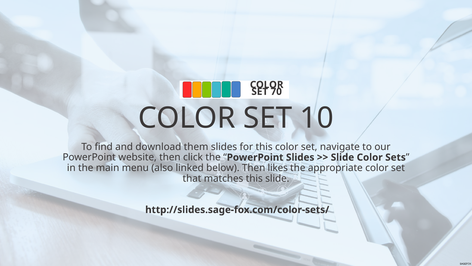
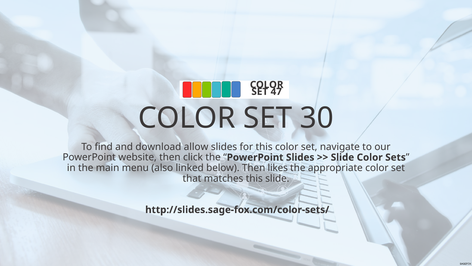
70: 70 -> 47 (276, 91)
10: 10 -> 30 (317, 118)
them: them -> allow (196, 146)
